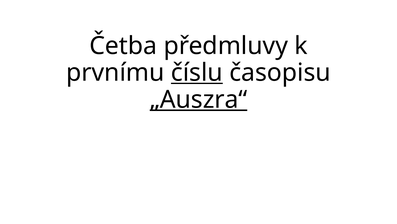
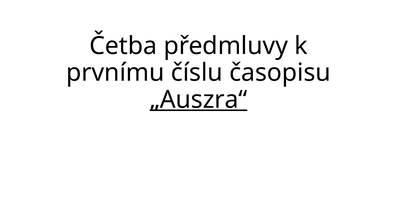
číslu underline: present -> none (197, 72)
